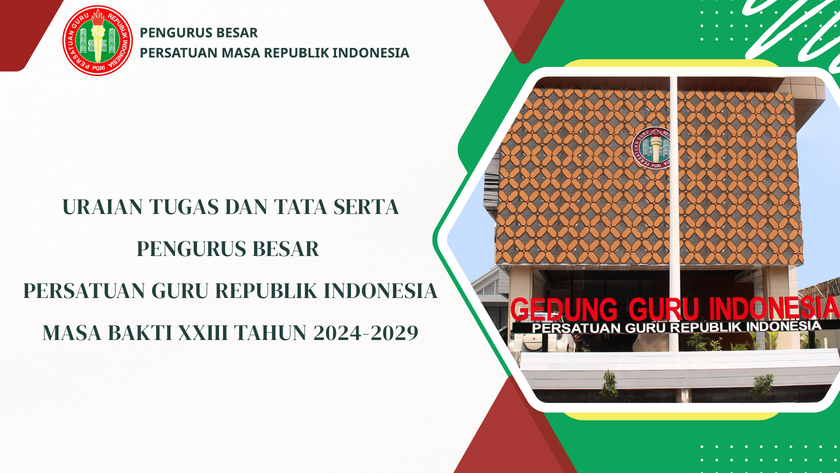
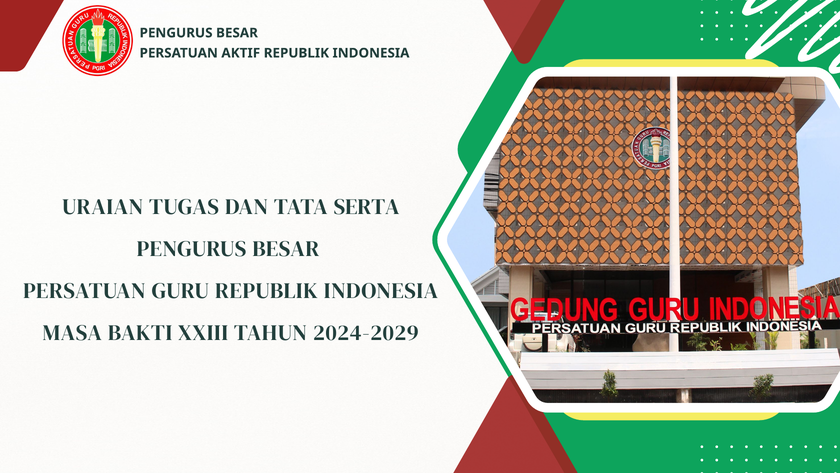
PERSATUAN MASA: MASA -> AKTIF (241, 53)
